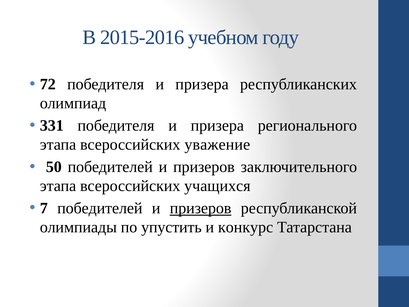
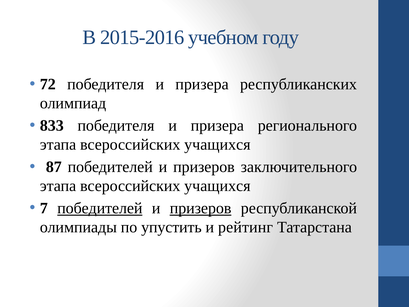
331: 331 -> 833 (52, 126)
уважение: уважение -> учащихся (217, 145)
50: 50 -> 87 (54, 167)
победителей underline: none -> present (100, 208)
конкурс: конкурс -> рейтинг (246, 227)
